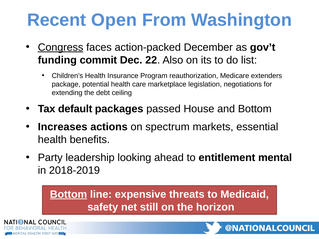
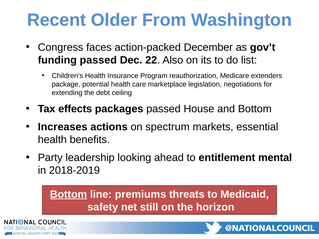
Open: Open -> Older (114, 20)
Congress underline: present -> none (61, 47)
funding commit: commit -> passed (98, 60)
default: default -> effects (75, 109)
expensive: expensive -> premiums (140, 195)
